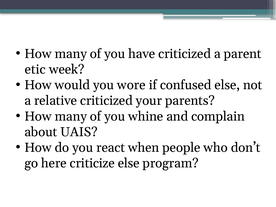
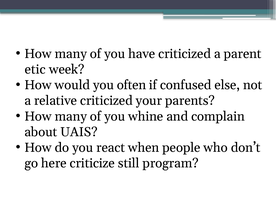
wore: wore -> often (132, 85)
criticize else: else -> still (129, 163)
